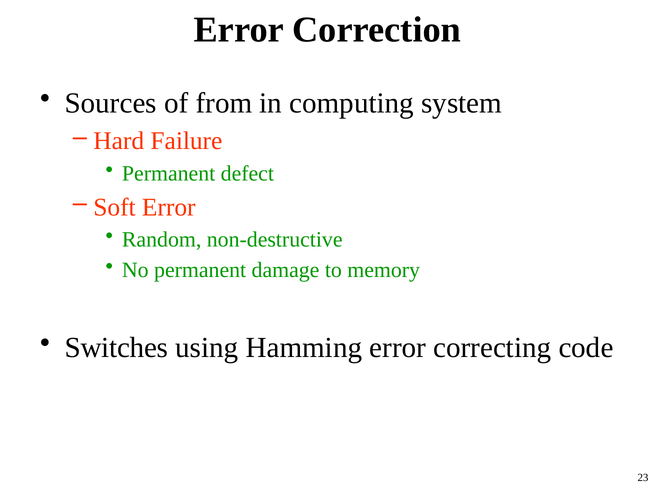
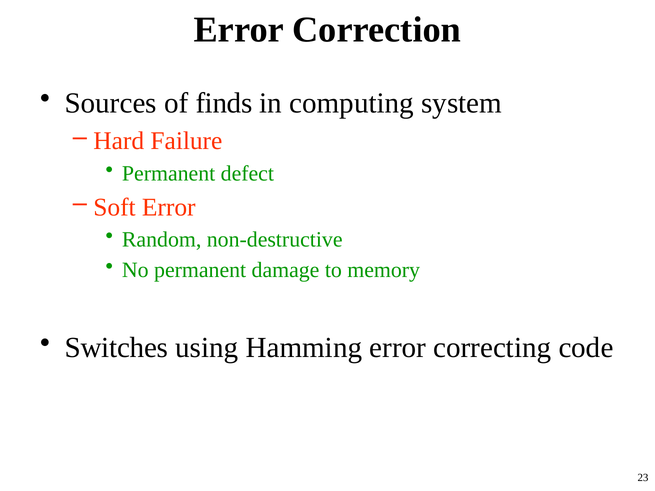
from: from -> finds (224, 103)
